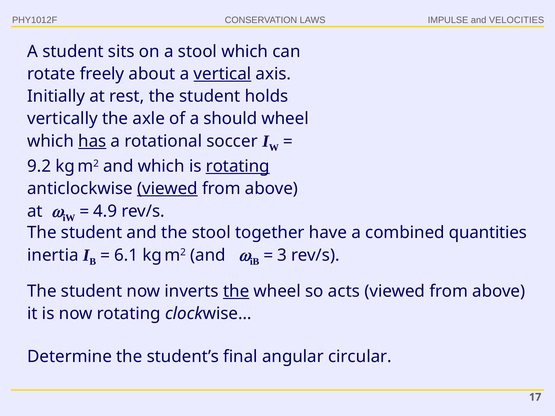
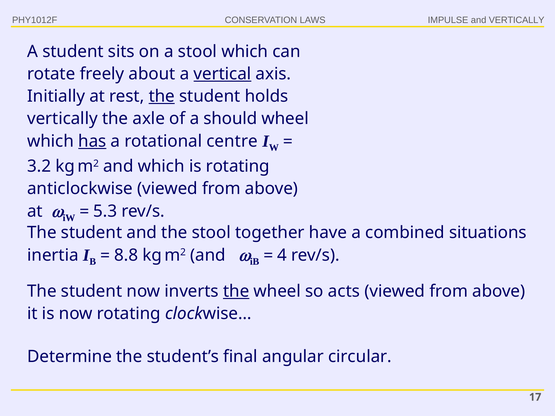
and VELOCITIES: VELOCITIES -> VERTICALLY (517, 20)
the underline: none -> present (162, 96)
soccer: soccer -> centre (232, 141)
9.2: 9.2 -> 3.2 (39, 166)
rotating underline: present -> none (238, 166)
viewed underline: present -> none (167, 189)
4.9: 4.9 -> 5.3 (105, 211)
quantities: quantities -> situations (488, 233)
6.1: 6.1 -> 8.8 (126, 255)
3: 3 -> 4 (282, 255)
